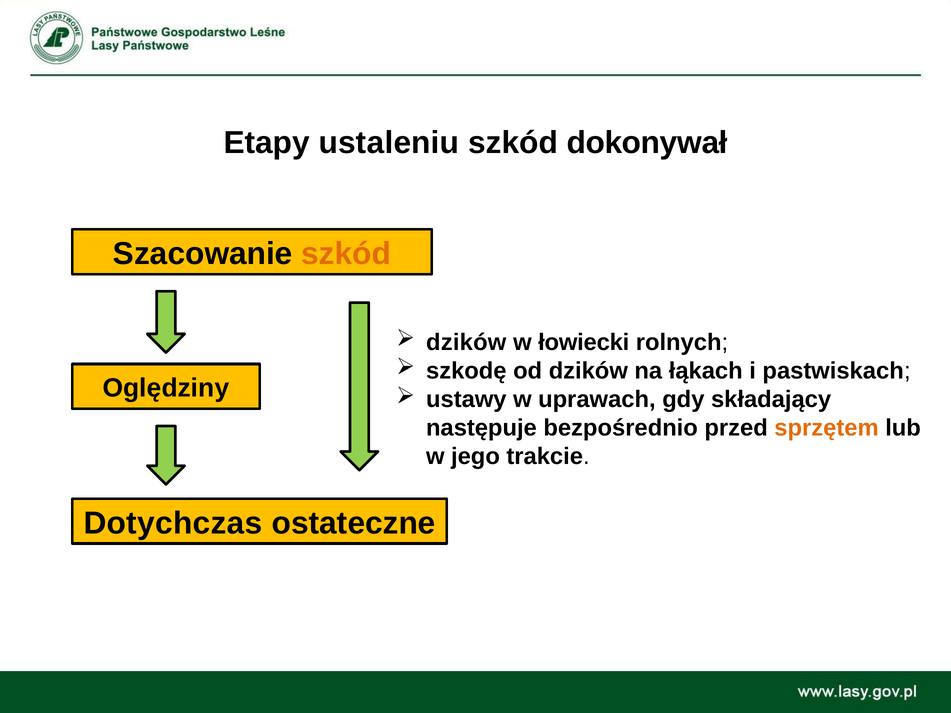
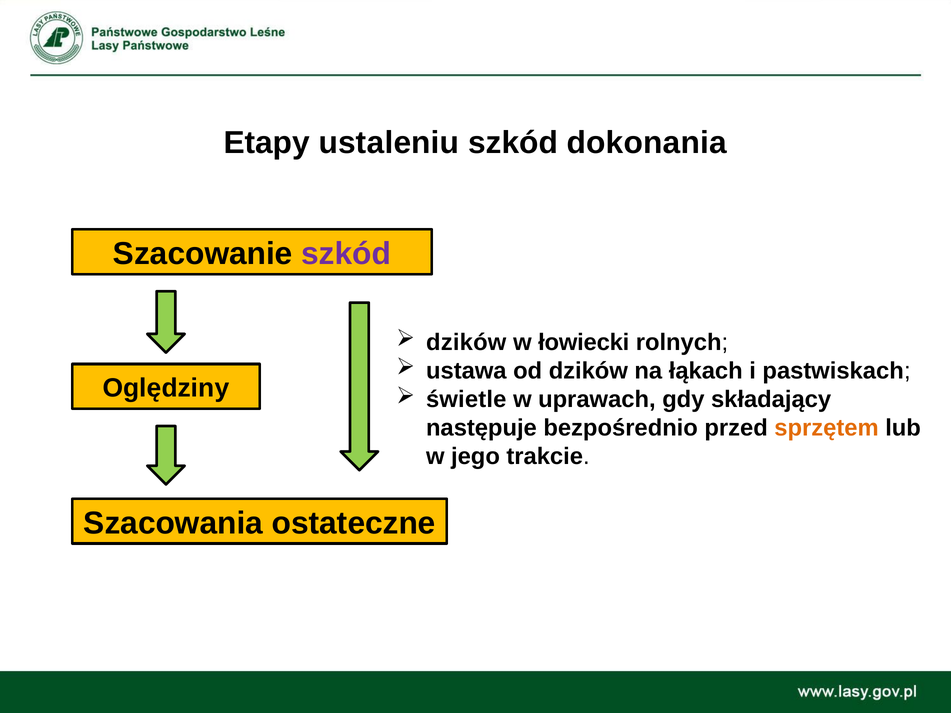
dokonywał: dokonywał -> dokonania (647, 143)
szkód colour: orange -> purple (346, 254)
szkodę: szkodę -> ustawa (466, 371)
ustawy: ustawy -> świetle (466, 400)
Dotychczas: Dotychczas -> Szacowania (173, 524)
